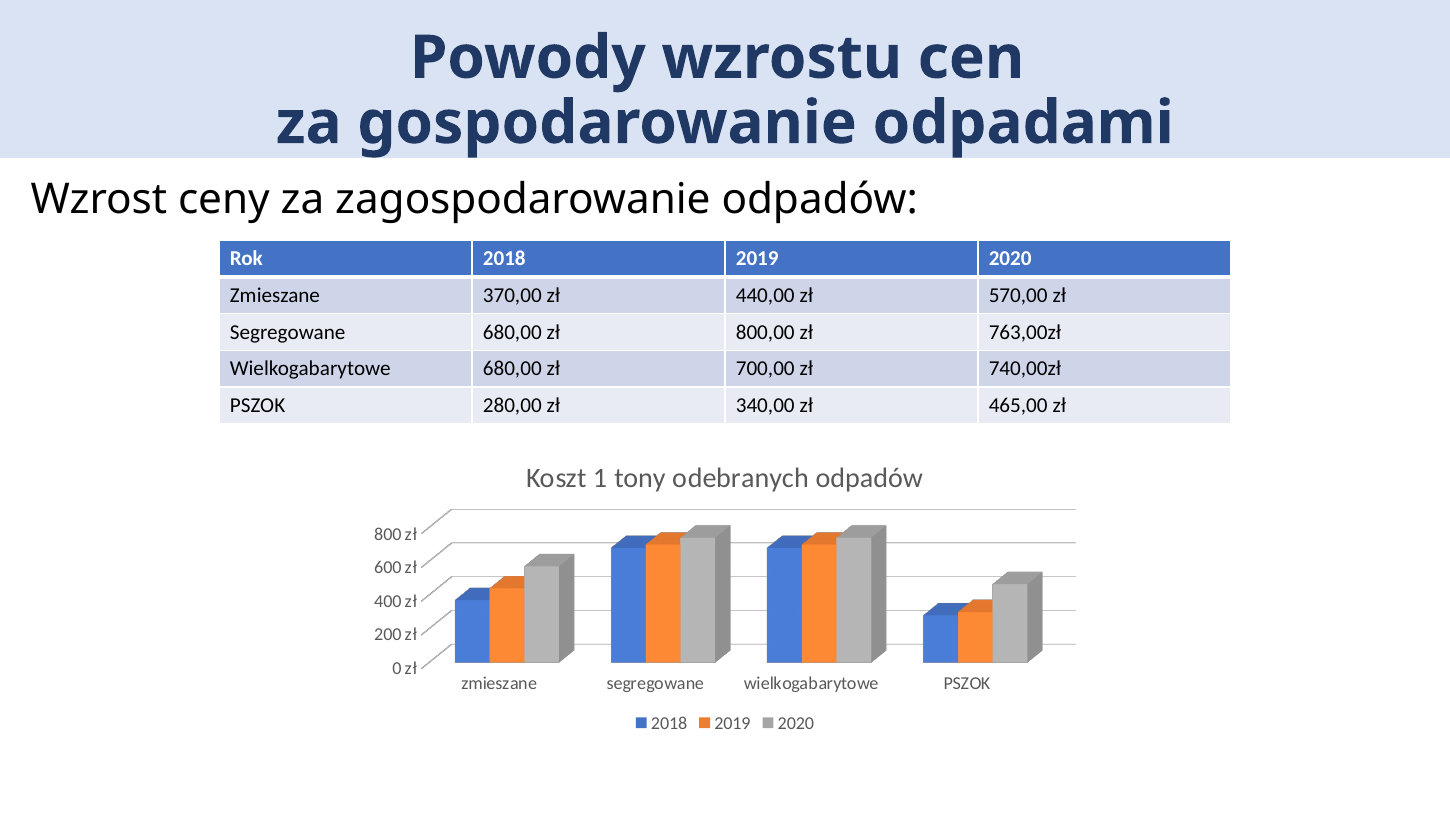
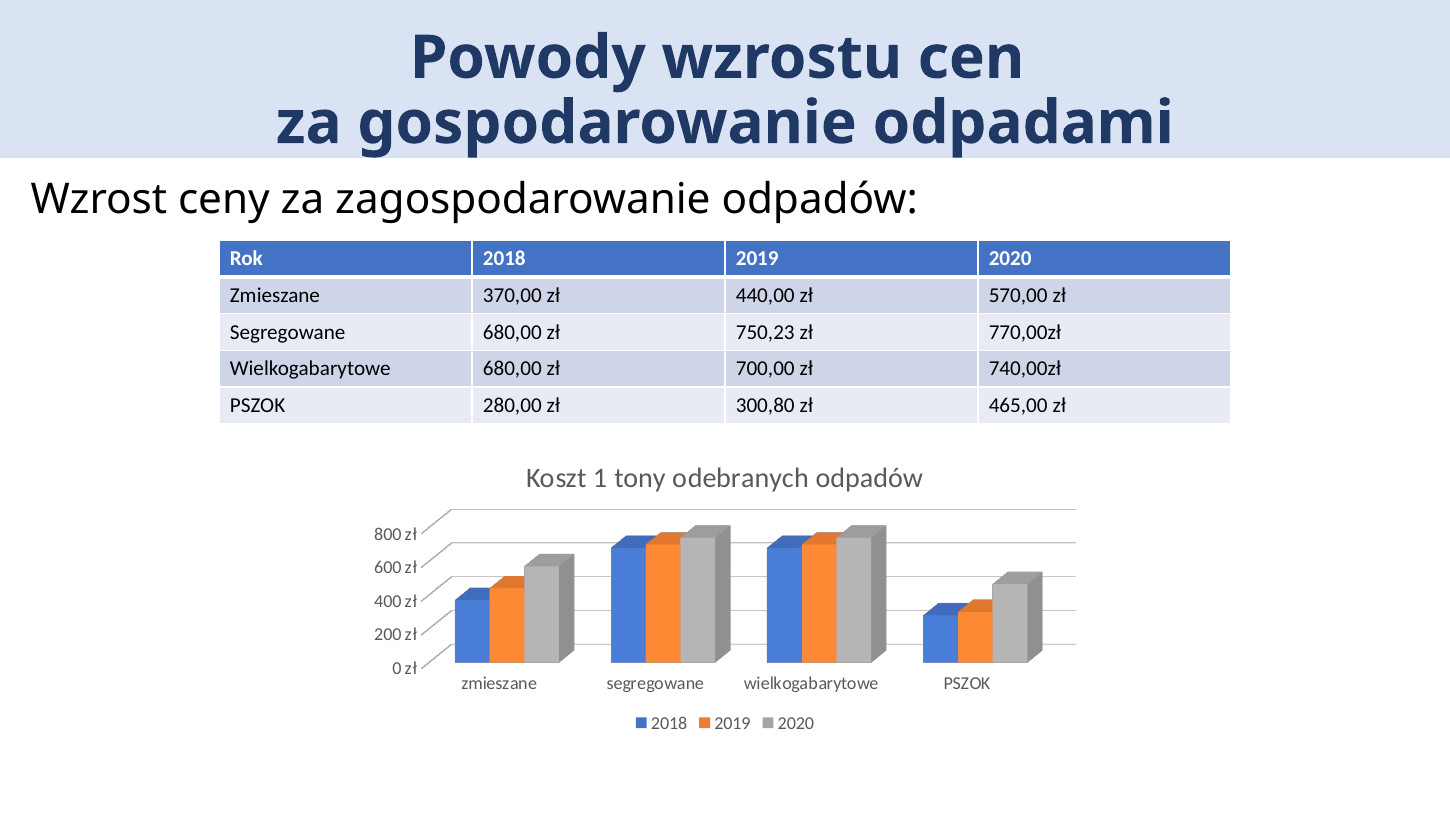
800,00: 800,00 -> 750,23 (765, 332)
763,00zł: 763,00zł -> 770,00zł (1025, 332)
340,00: 340,00 -> 300,80 (765, 405)
